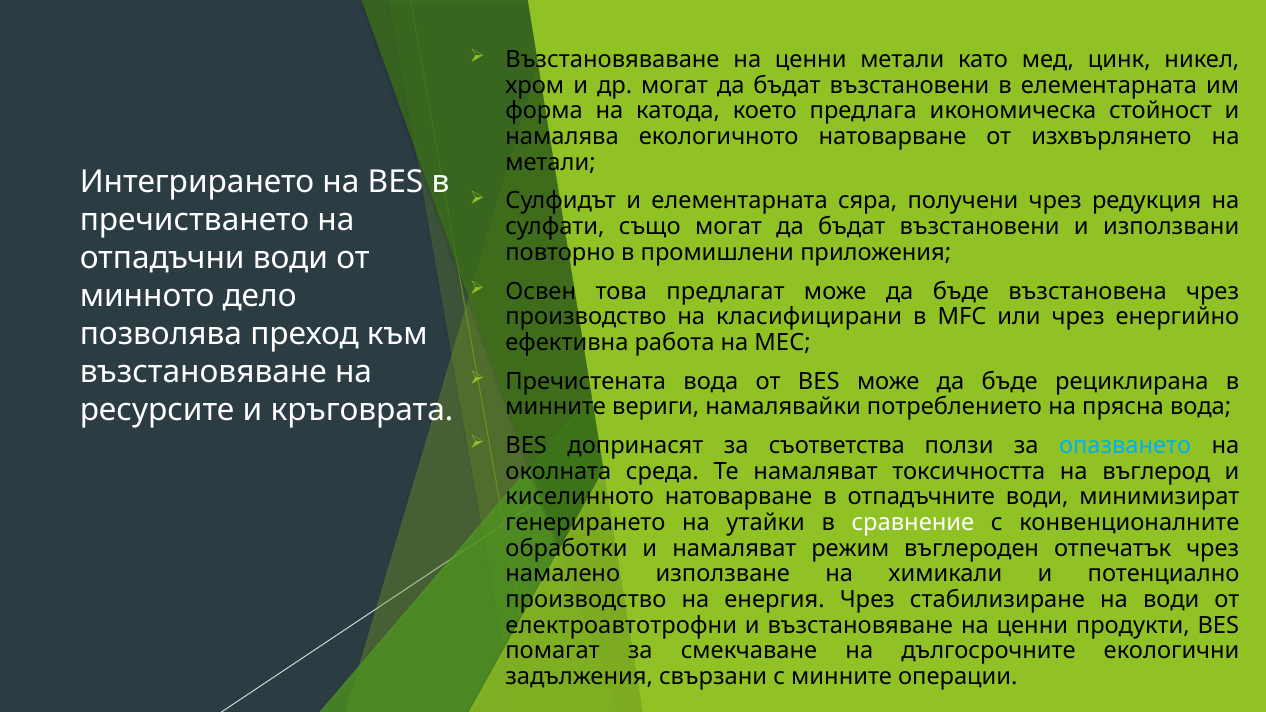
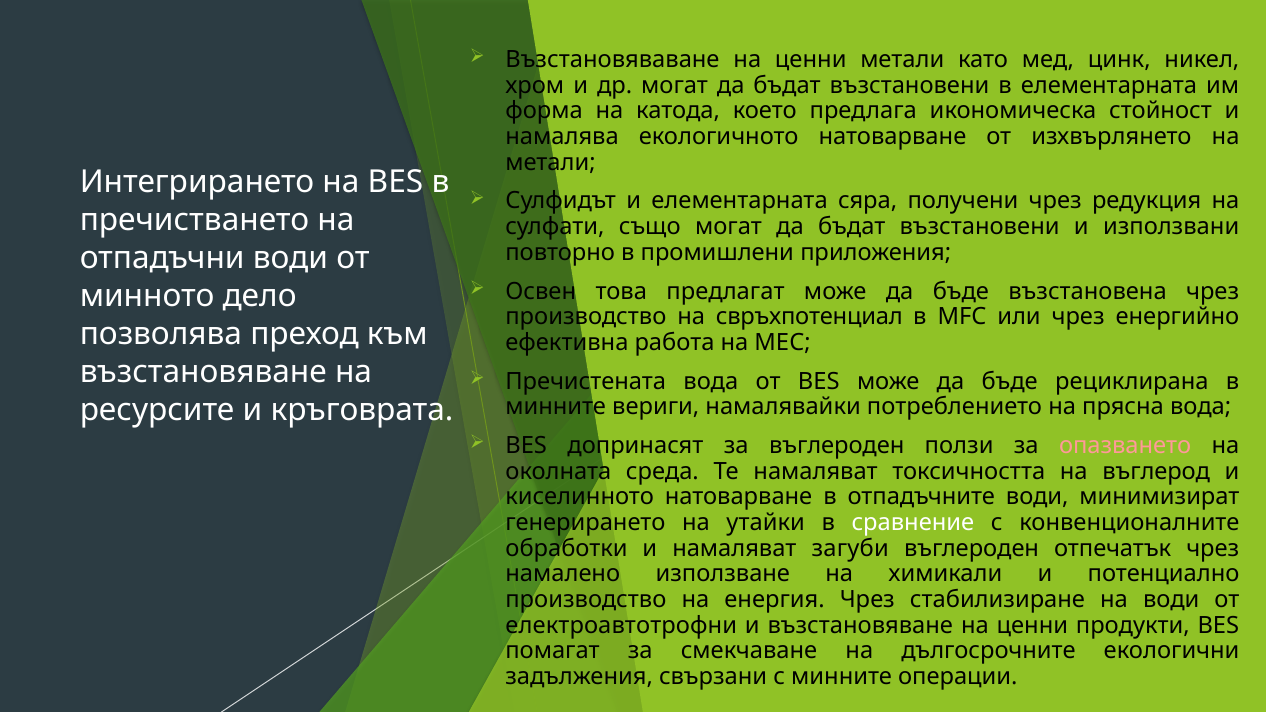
класифицирани: класифицирани -> свръхпотенциал (809, 317)
за съответства: съответства -> въглероден (837, 446)
опазването colour: light blue -> pink (1125, 446)
режим: режим -> загуби (850, 548)
